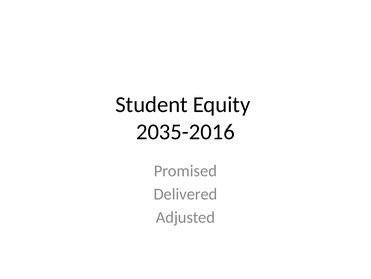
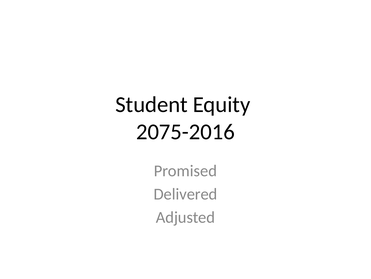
2035-2016: 2035-2016 -> 2075-2016 (185, 131)
